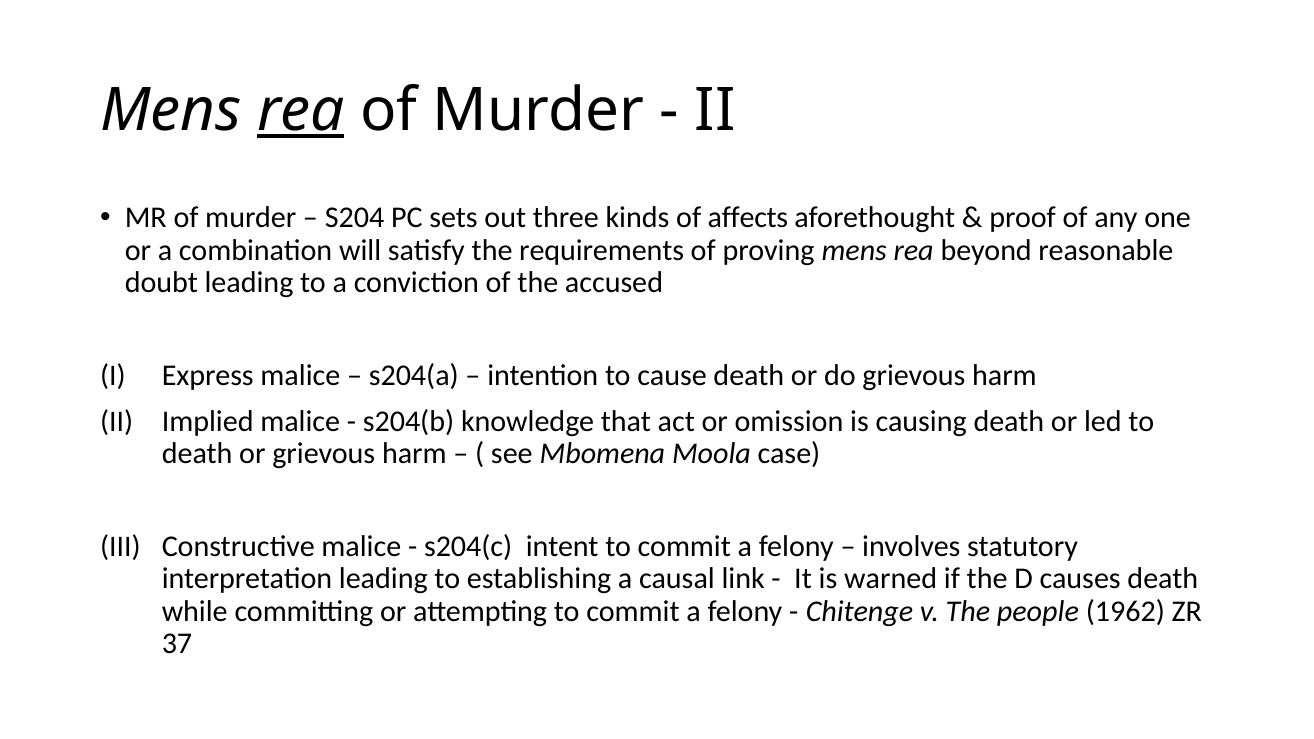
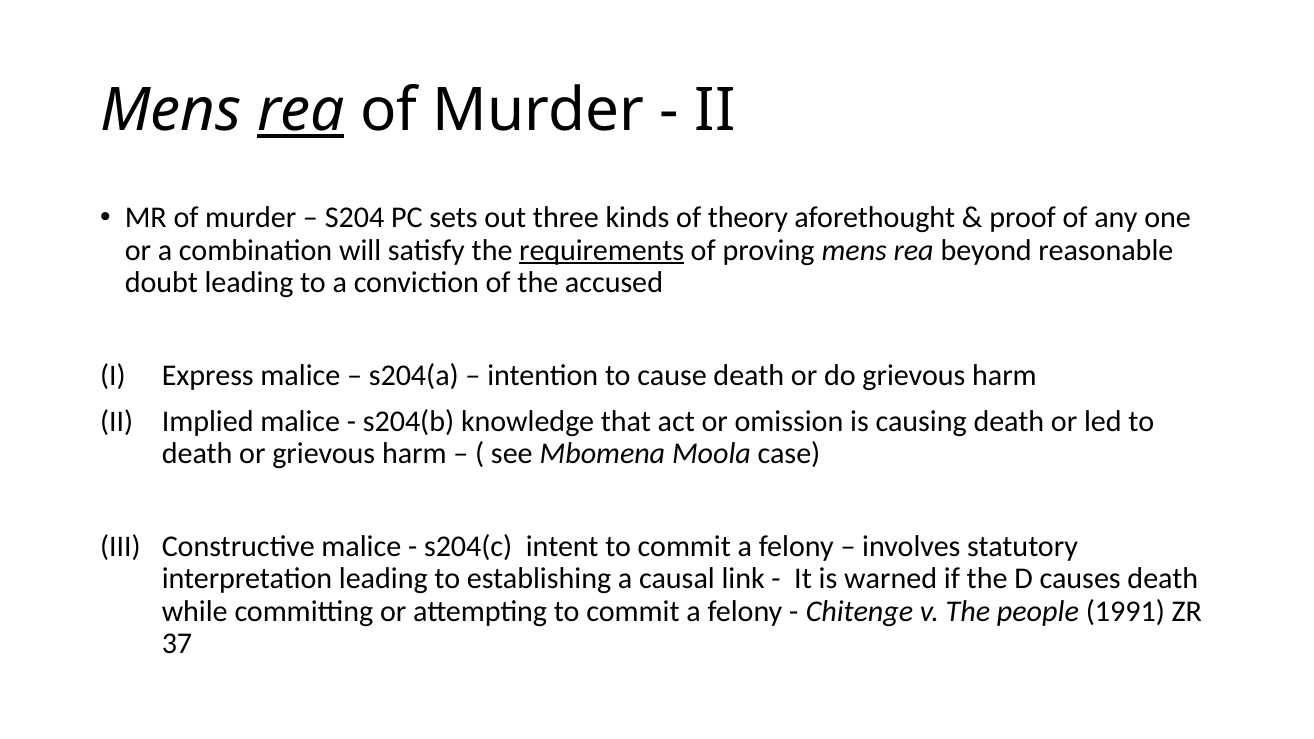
affects: affects -> theory (748, 218)
requirements underline: none -> present (602, 250)
1962: 1962 -> 1991 (1125, 611)
